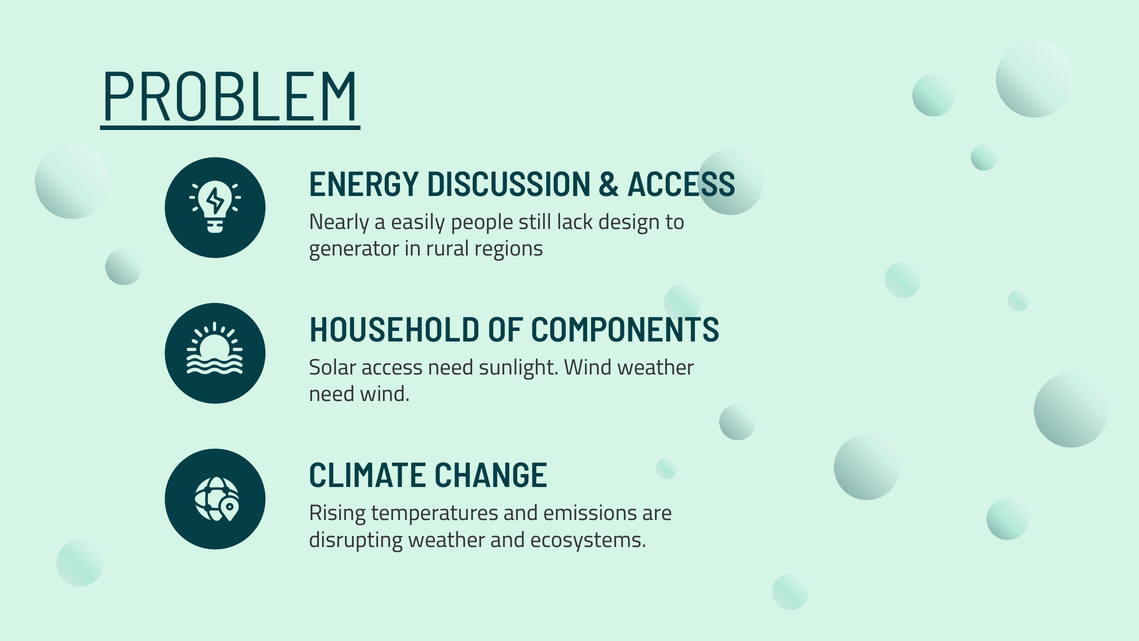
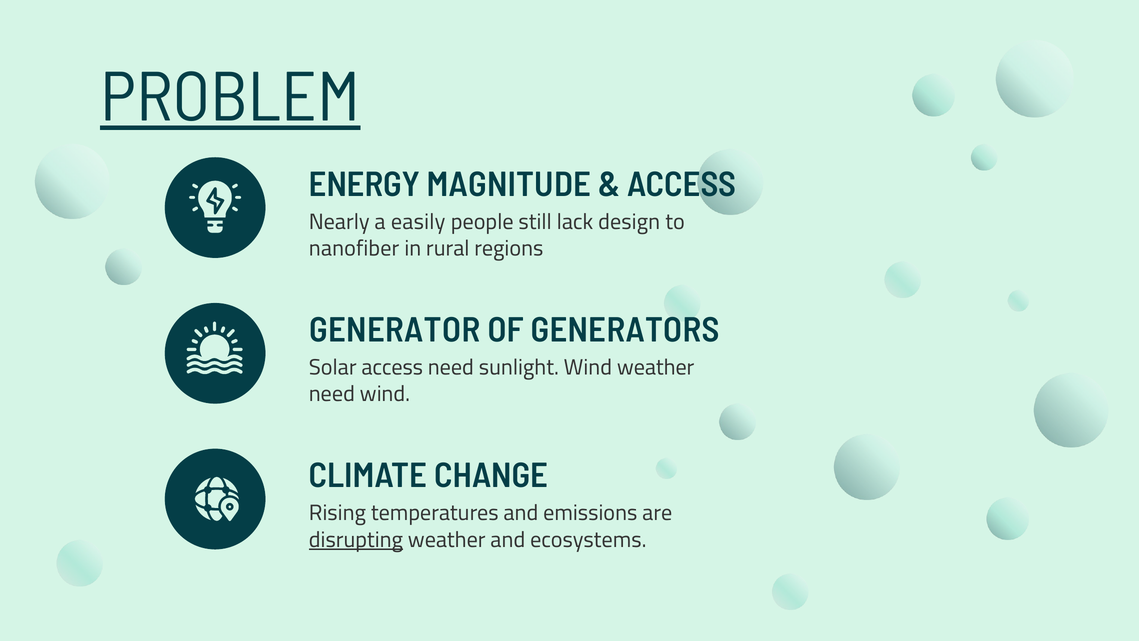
DISCUSSION: DISCUSSION -> MAGNITUDE (509, 185)
generator: generator -> nanofiber (354, 249)
HOUSEHOLD: HOUSEHOLD -> GENERATOR (395, 330)
COMPONENTS: COMPONENTS -> GENERATORS (625, 330)
disrupting underline: none -> present (356, 539)
